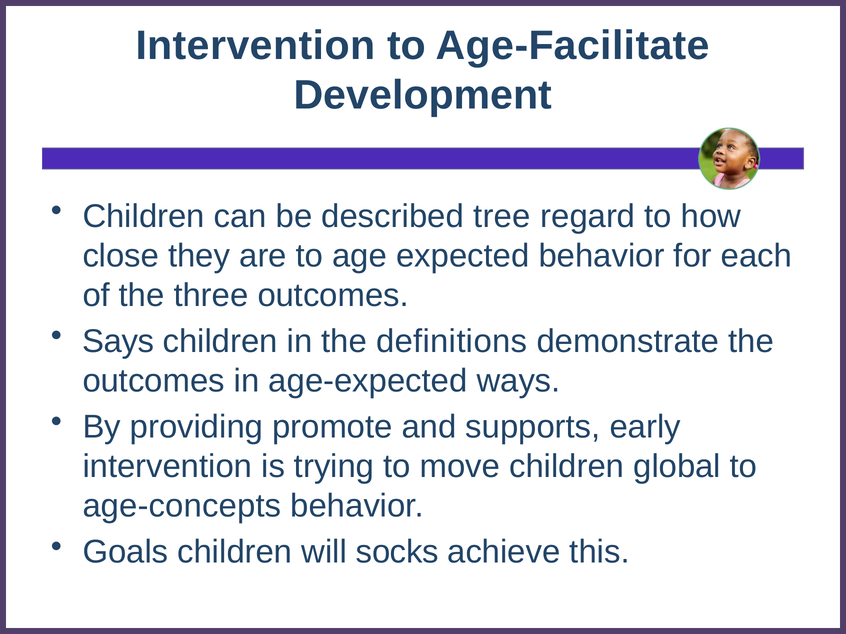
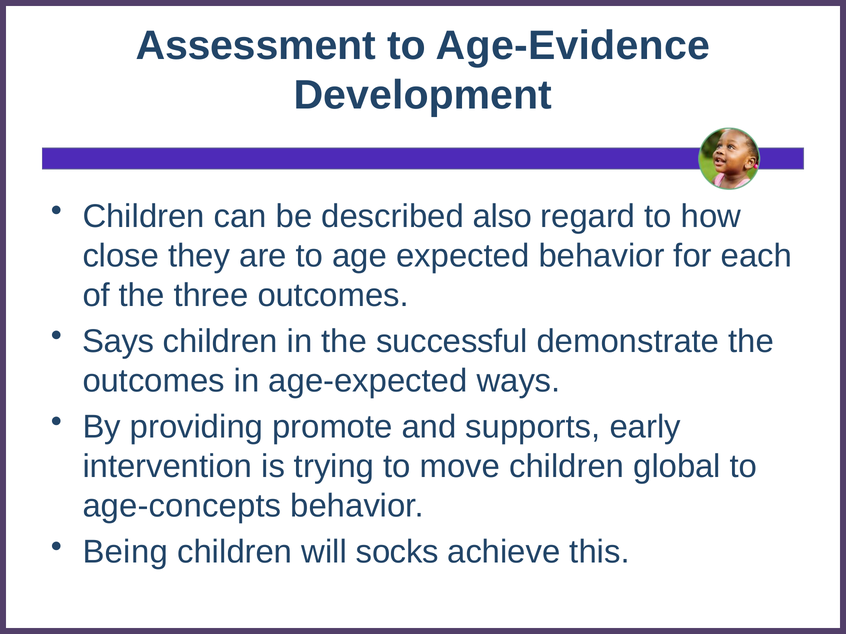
Intervention: Intervention -> Assessment (256, 46)
Age-Facilitate: Age-Facilitate -> Age-Evidence (573, 46)
tree: tree -> also (502, 217)
definitions: definitions -> successful (452, 342)
Goals: Goals -> Being (125, 552)
